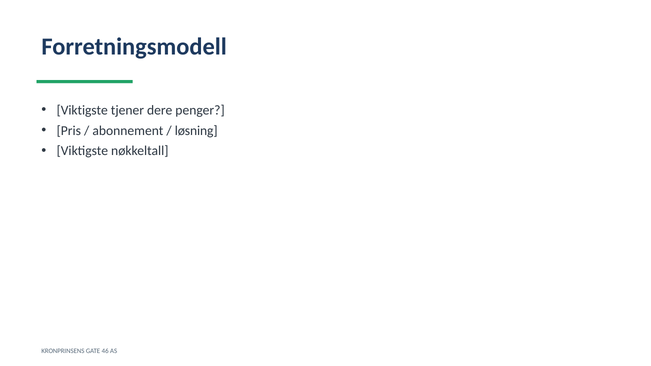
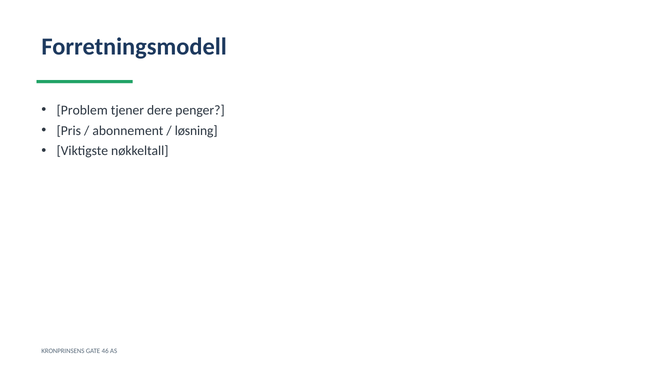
Viktigste: Viktigste -> Problem (82, 110)
